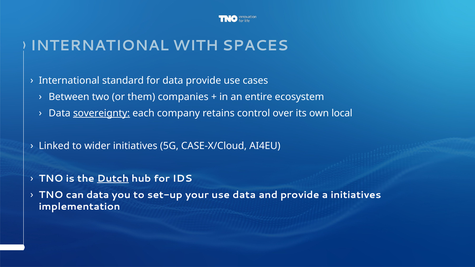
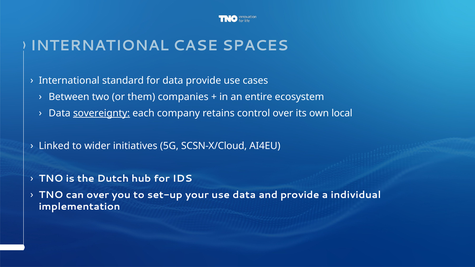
WITH: WITH -> CASE (195, 46)
CASE-X/Cloud: CASE-X/Cloud -> SCSN-X/Cloud (214, 146)
Dutch underline: present -> none (113, 179)
can data: data -> over (98, 195)
a initiatives: initiatives -> individual (356, 195)
